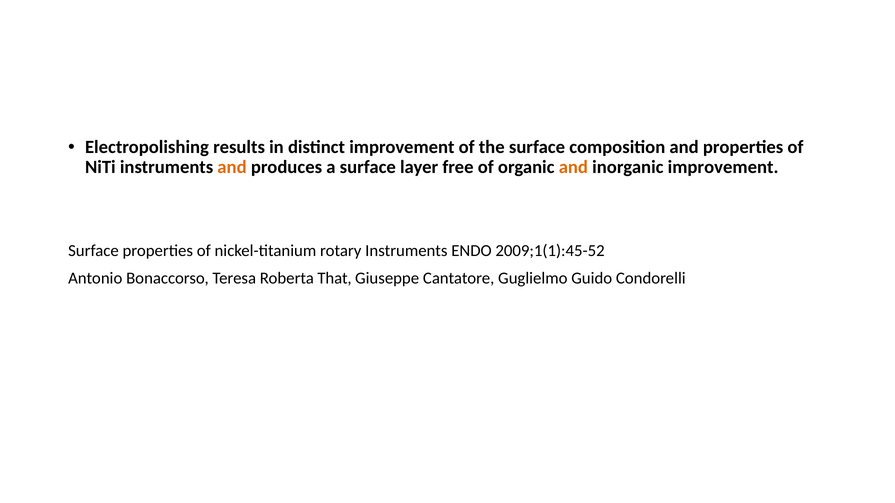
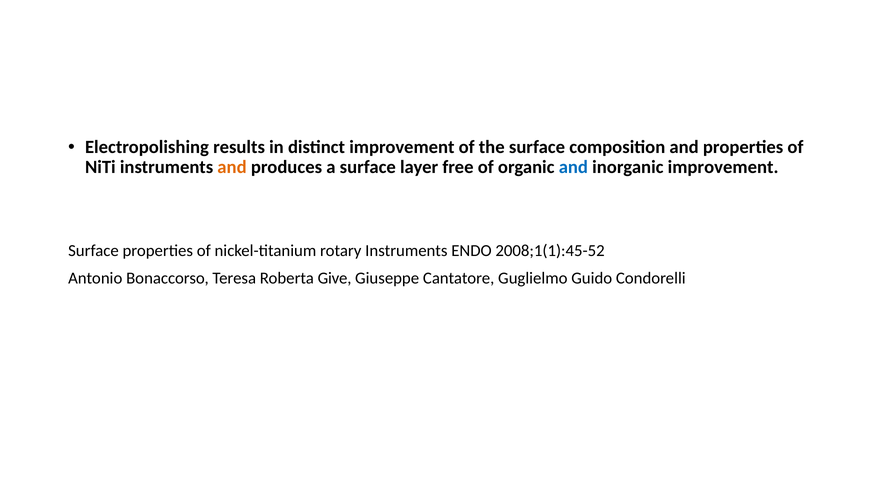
and colour: orange -> blue (573, 167)
2009;1(1):45-52: 2009;1(1):45-52 -> 2008;1(1):45-52 (550, 251)
That: That -> Give (335, 278)
